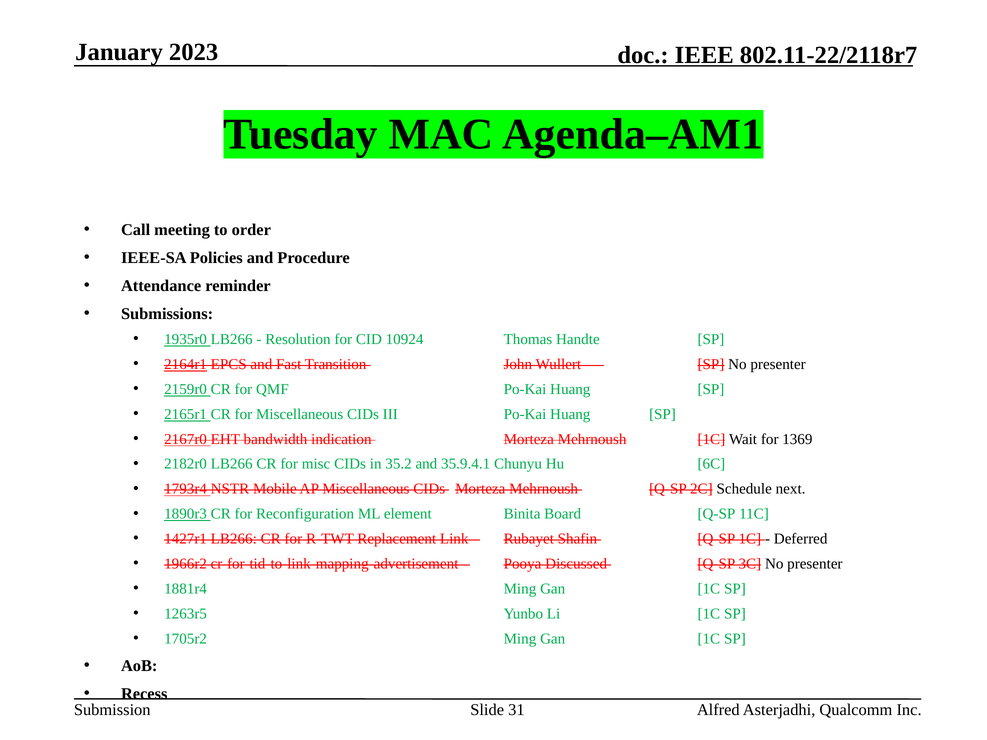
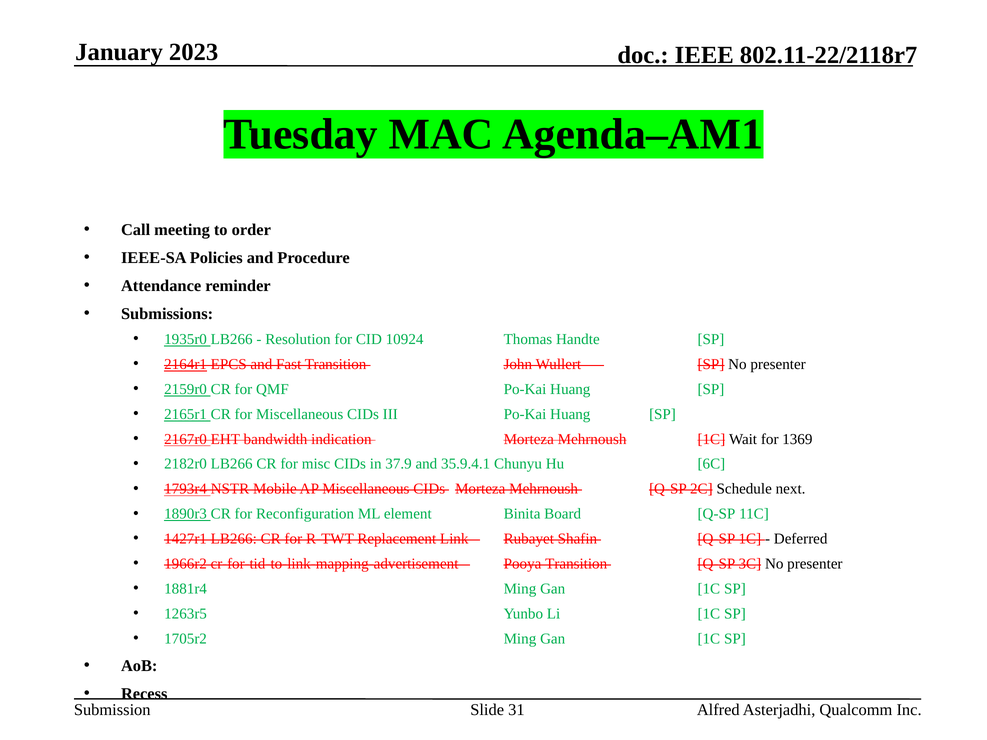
35.2: 35.2 -> 37.9 (399, 464)
Pooya Discussed: Discussed -> Transition (576, 564)
